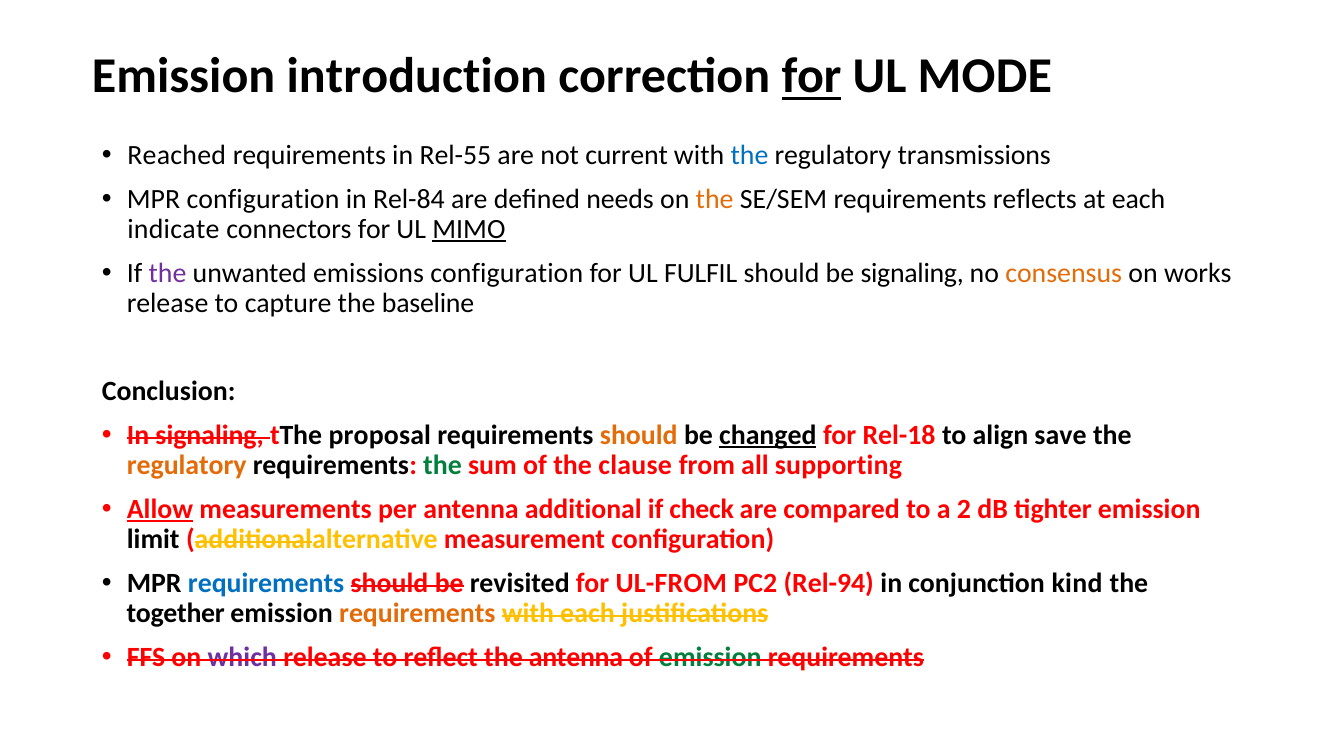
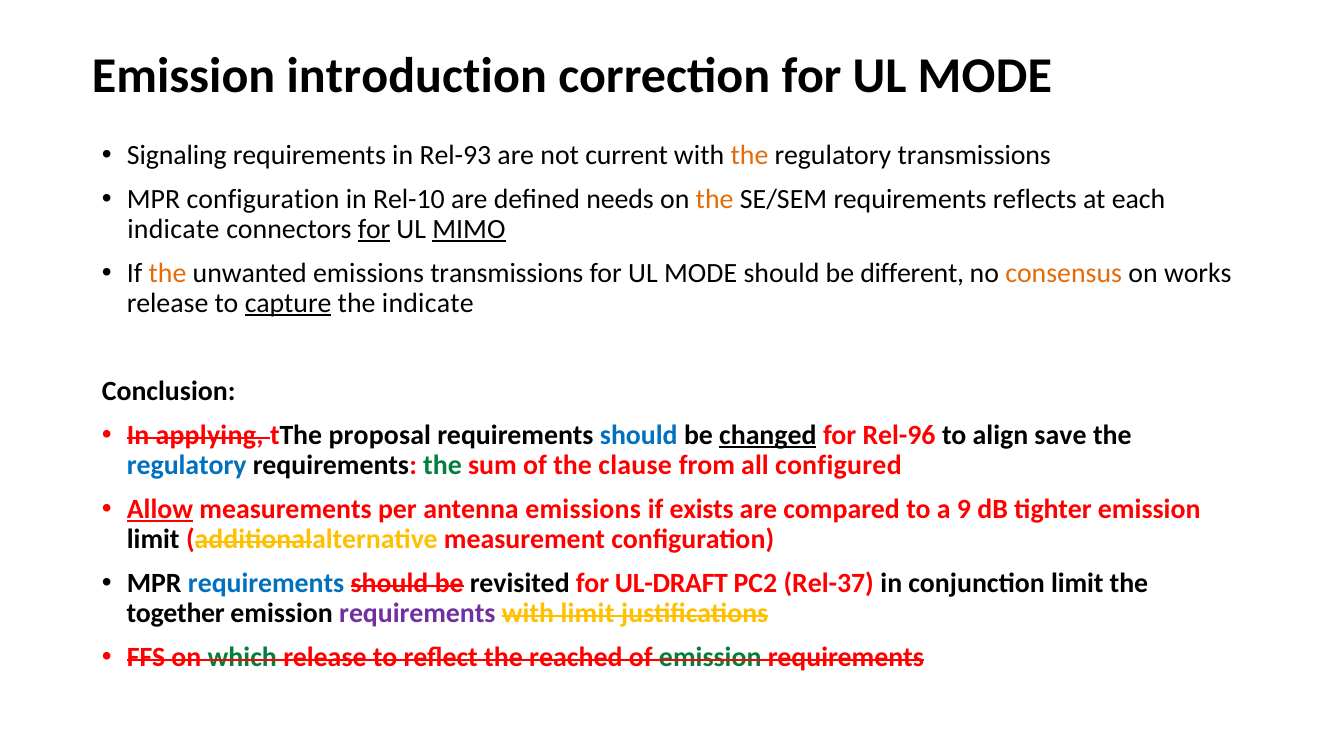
for underline: present -> none (812, 77)
Reached: Reached -> Signaling (177, 155)
Rel-55: Rel-55 -> Rel-93 (455, 155)
the colour: blue -> orange (749, 155)
Rel-84: Rel-84 -> Rel-10 (409, 199)
for underline: none -> present (374, 229)
the colour: purple -> orange (167, 273)
emissions configuration: configuration -> transmissions (507, 273)
FULFIL: FULFIL -> MODE (701, 273)
be signaling: signaling -> different (912, 273)
capture underline: none -> present (288, 303)
the baseline: baseline -> indicate (428, 303)
In signaling: signaling -> applying (209, 435)
should colour: orange -> blue (639, 435)
Rel-18: Rel-18 -> Rel-96 (899, 435)
regulatory colour: orange -> blue (187, 465)
supporting: supporting -> configured (838, 465)
antenna additional: additional -> emissions (583, 509)
check: check -> exists (702, 509)
2: 2 -> 9 (964, 509)
UL-FROM: UL-FROM -> UL-DRAFT (671, 583)
Rel-94: Rel-94 -> Rel-37 (829, 583)
conjunction kind: kind -> limit (1077, 583)
requirements colour: orange -> purple (417, 613)
with each: each -> limit (587, 613)
which colour: purple -> green (242, 657)
the antenna: antenna -> reached (576, 657)
